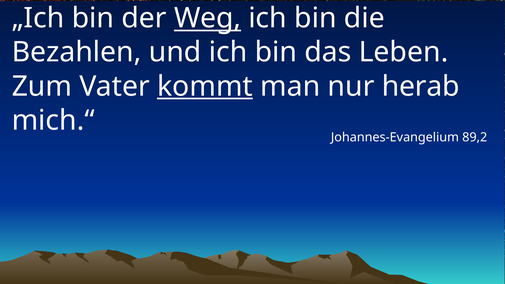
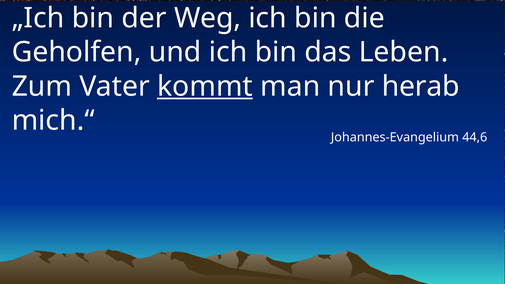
Weg underline: present -> none (208, 18)
Bezahlen: Bezahlen -> Geholfen (77, 52)
89,2: 89,2 -> 44,6 (475, 137)
